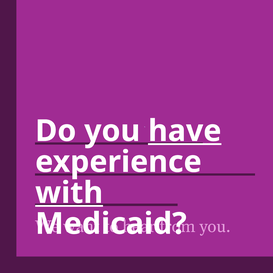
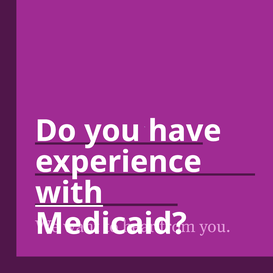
have underline: present -> none (185, 131)
